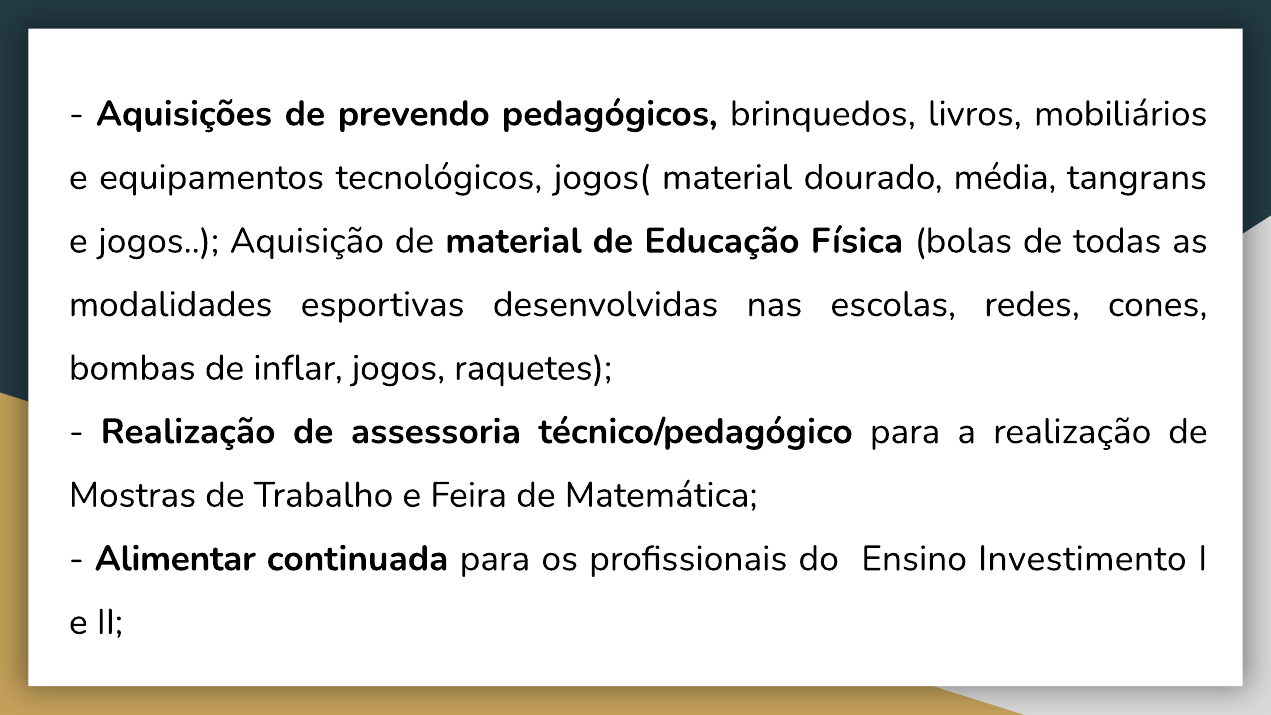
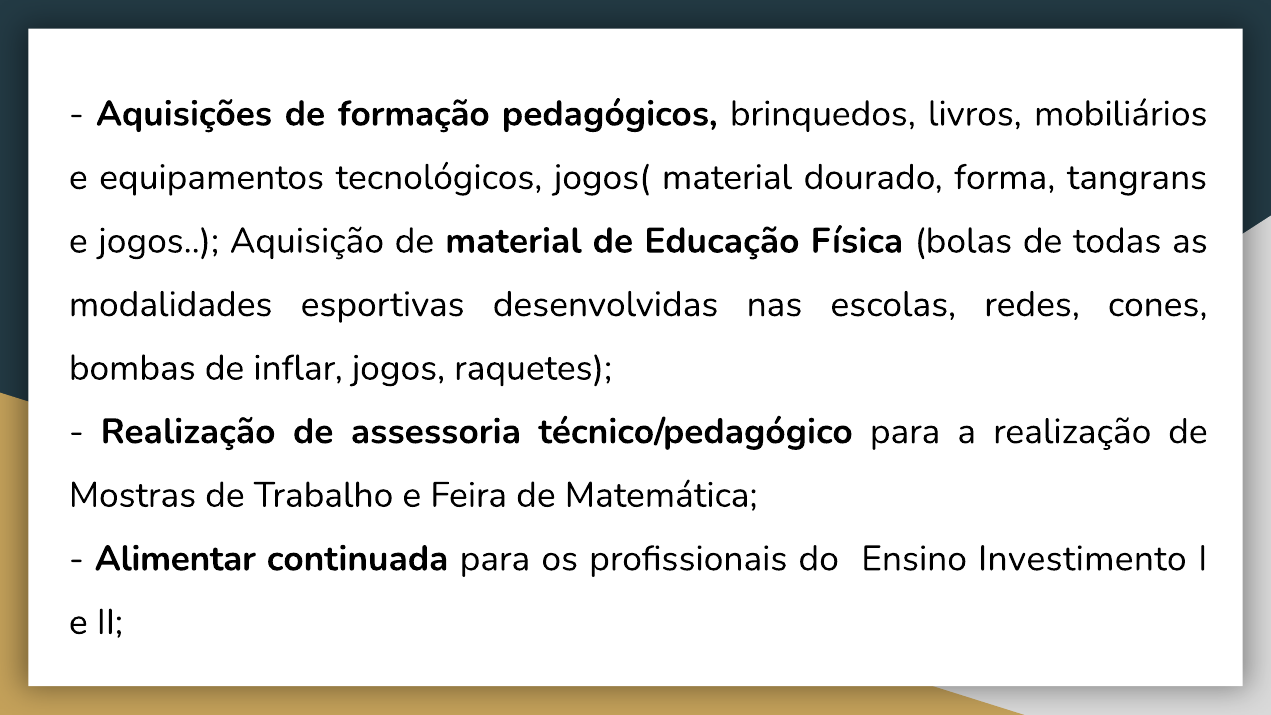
prevendo: prevendo -> formação (414, 114)
média: média -> forma (1005, 177)
